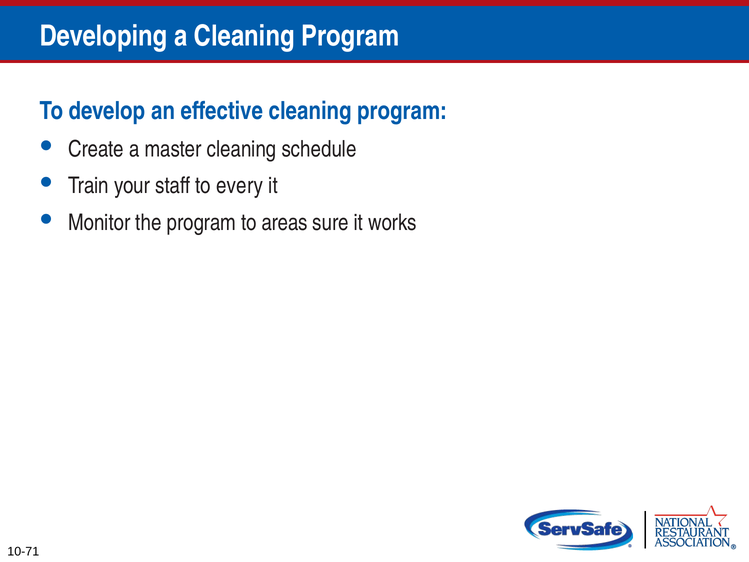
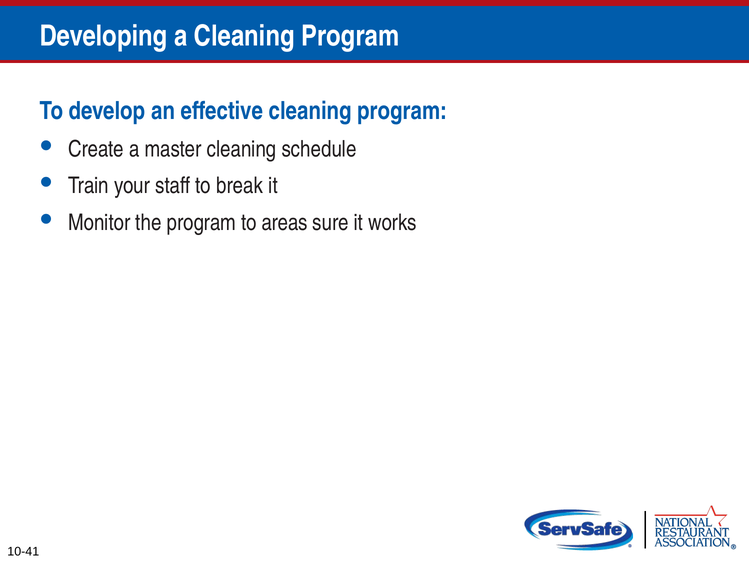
every: every -> break (240, 186)
10-71: 10-71 -> 10-41 (23, 551)
